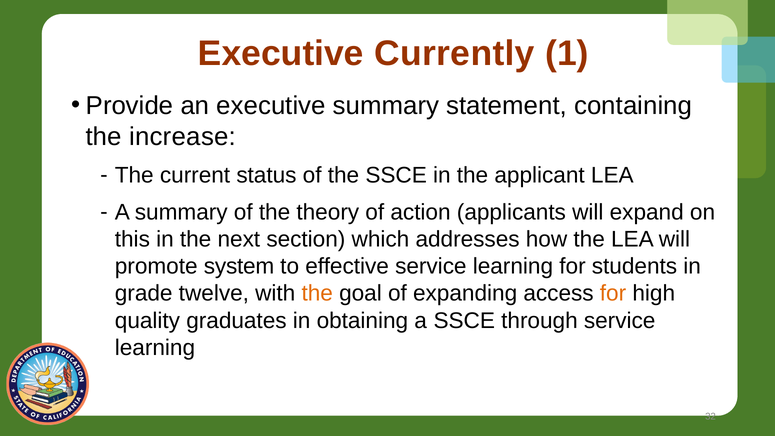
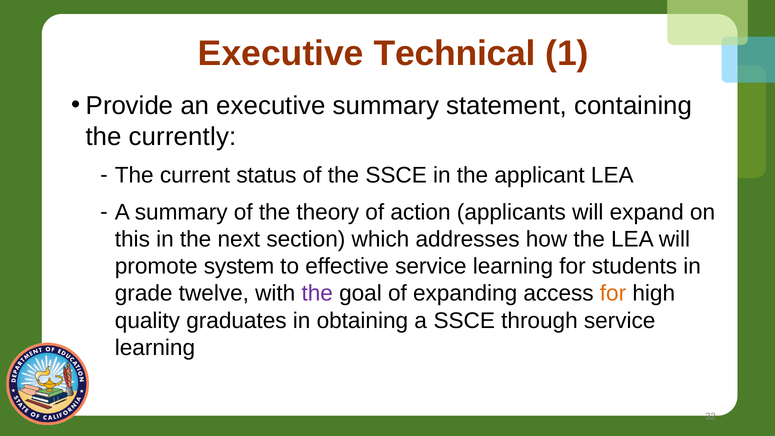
Currently: Currently -> Technical (455, 53)
increase: increase -> currently (183, 137)
the colour: orange -> purple (317, 293)
